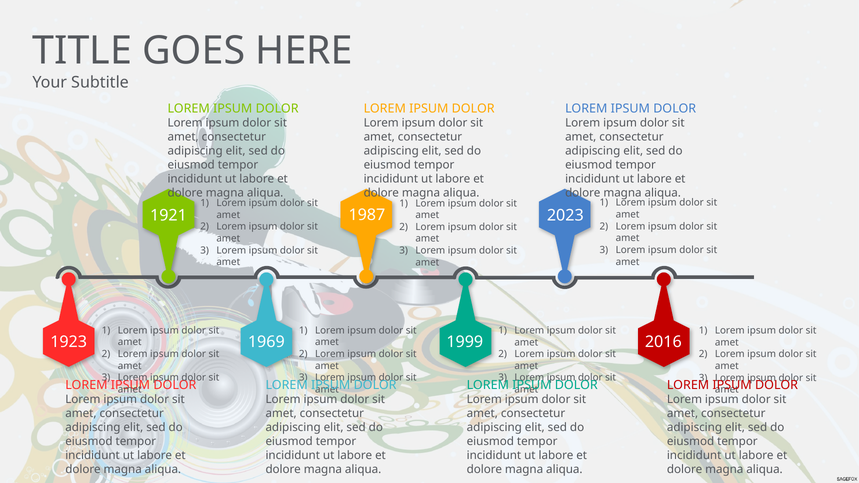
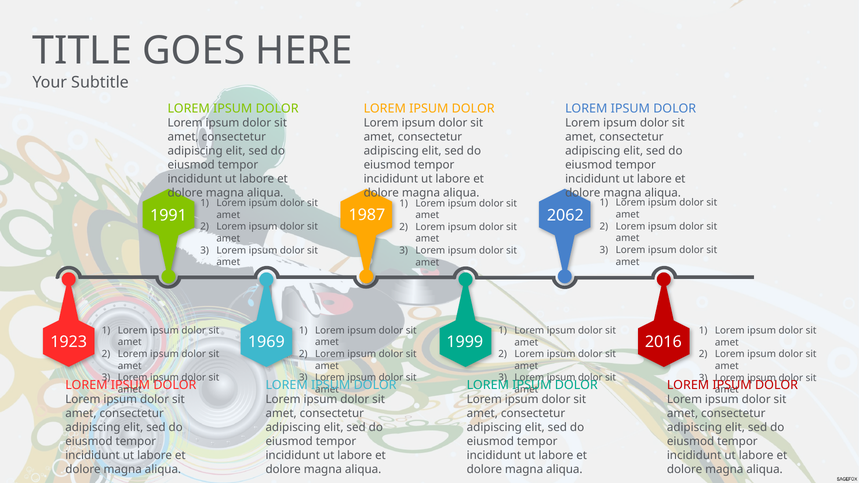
1921: 1921 -> 1991 (168, 215)
2023: 2023 -> 2062 (565, 216)
